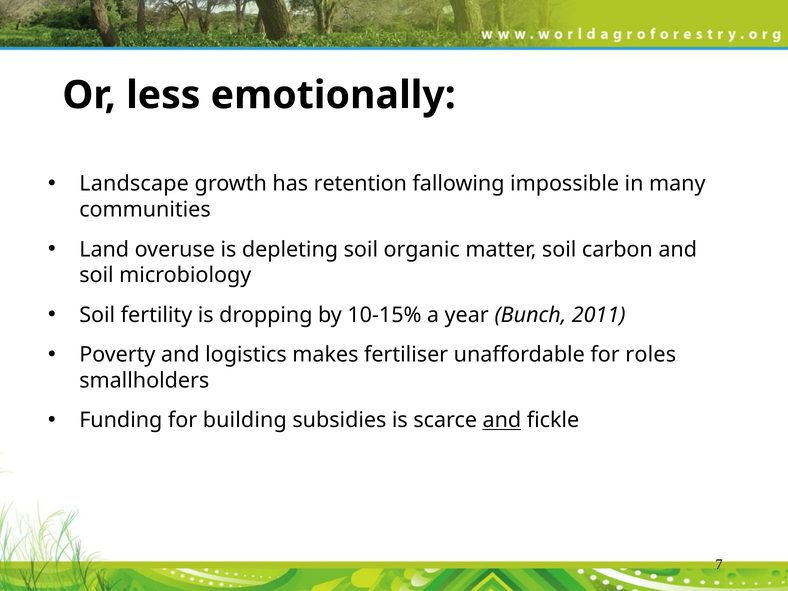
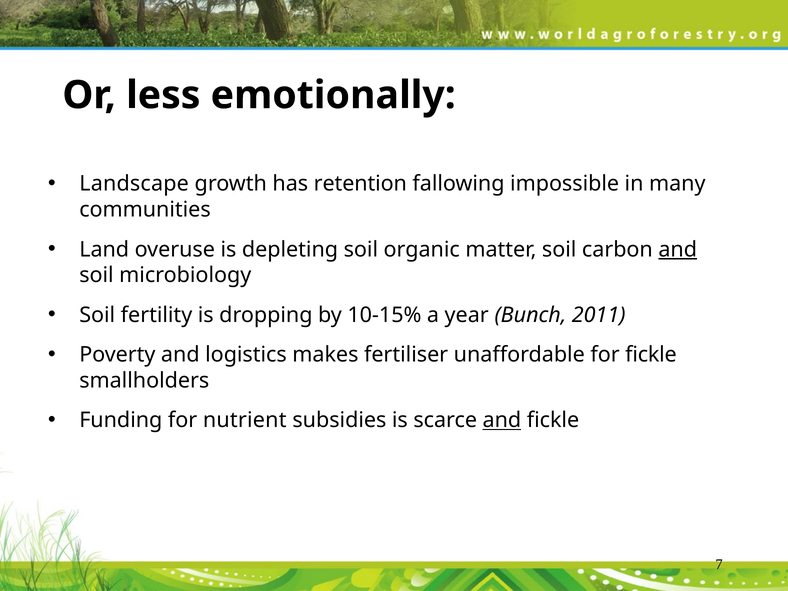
and underline: none -> present (678, 249)
for roles: roles -> fickle (651, 355)
building: building -> nutrient (245, 420)
